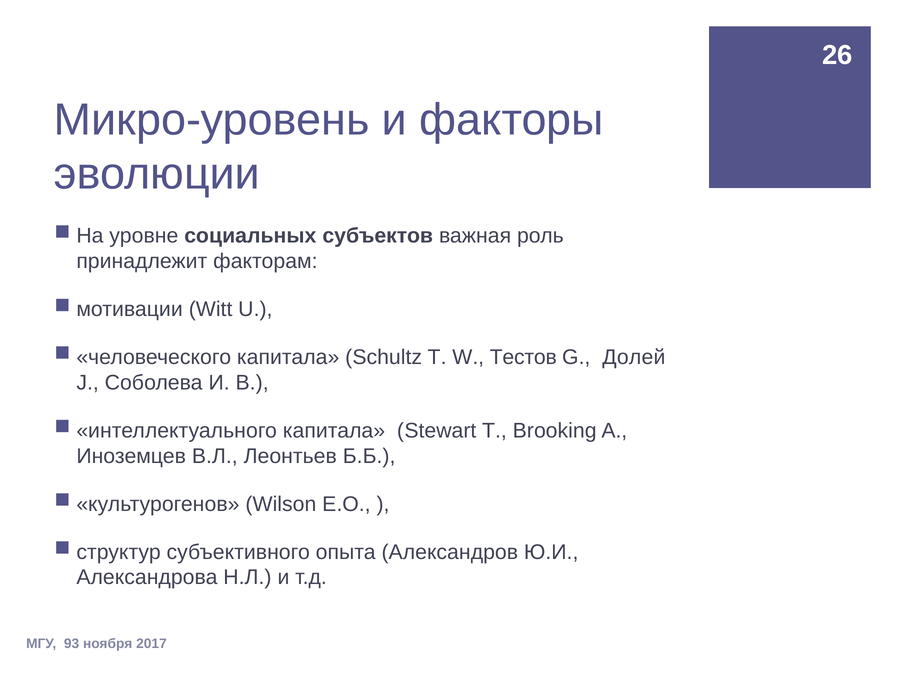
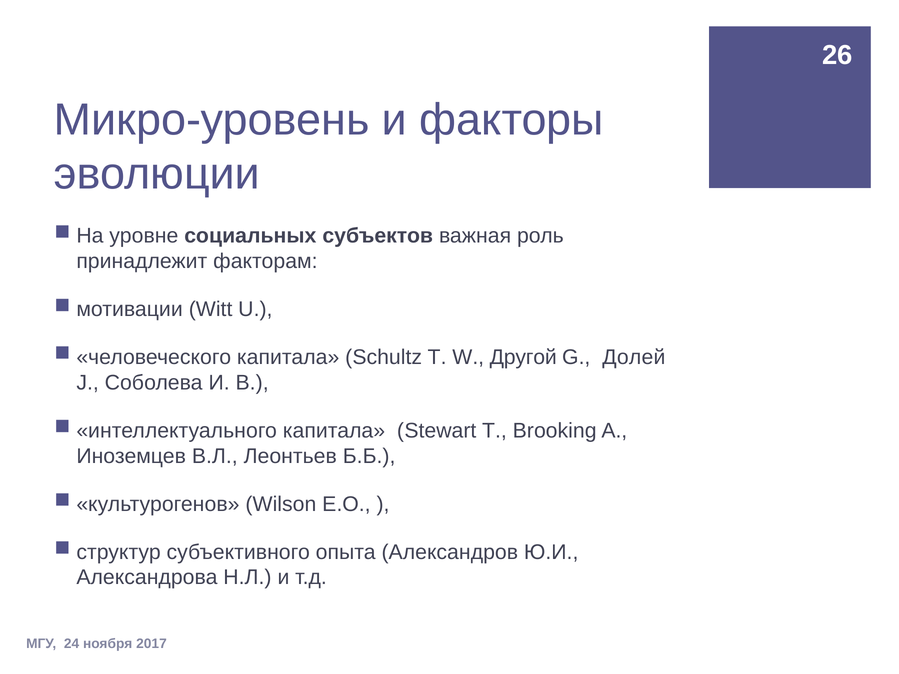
Тестов: Тестов -> Другой (523, 357)
93: 93 -> 24 (72, 644)
